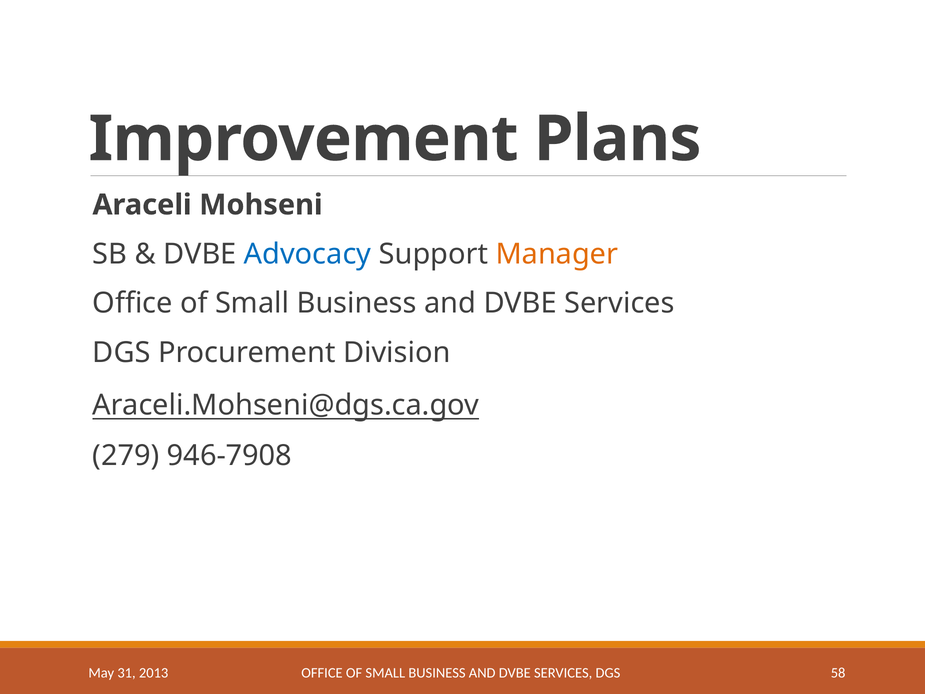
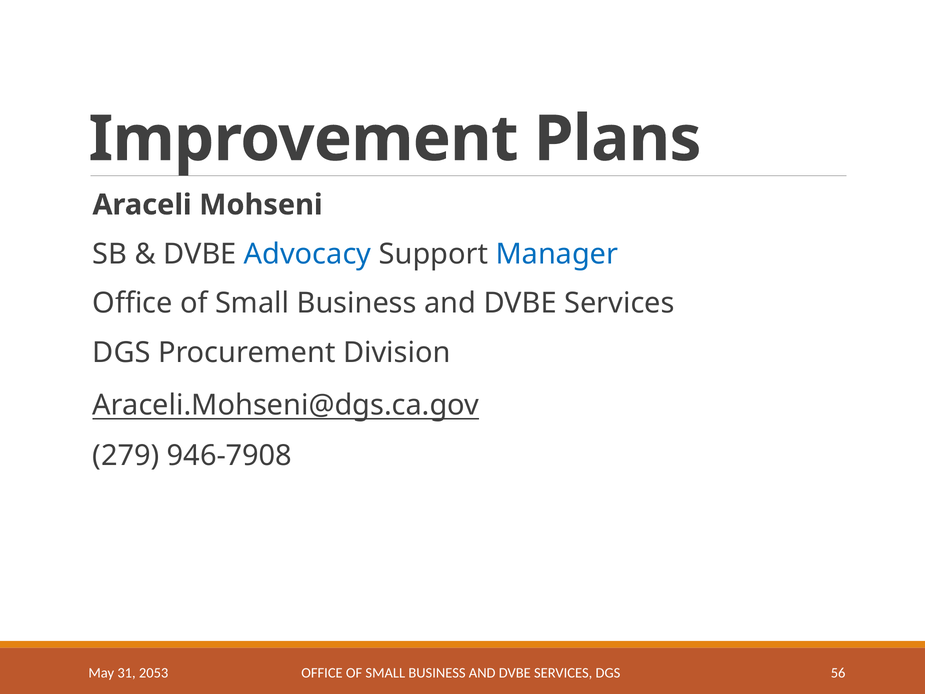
Manager colour: orange -> blue (557, 254)
2013: 2013 -> 2053 (154, 673)
58: 58 -> 56 (838, 673)
